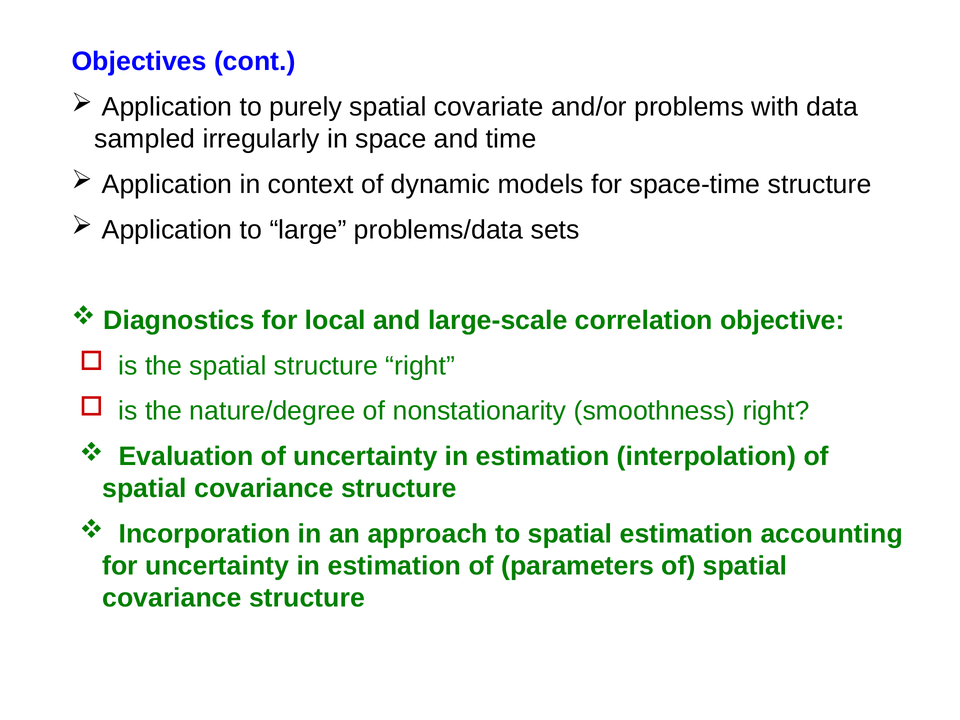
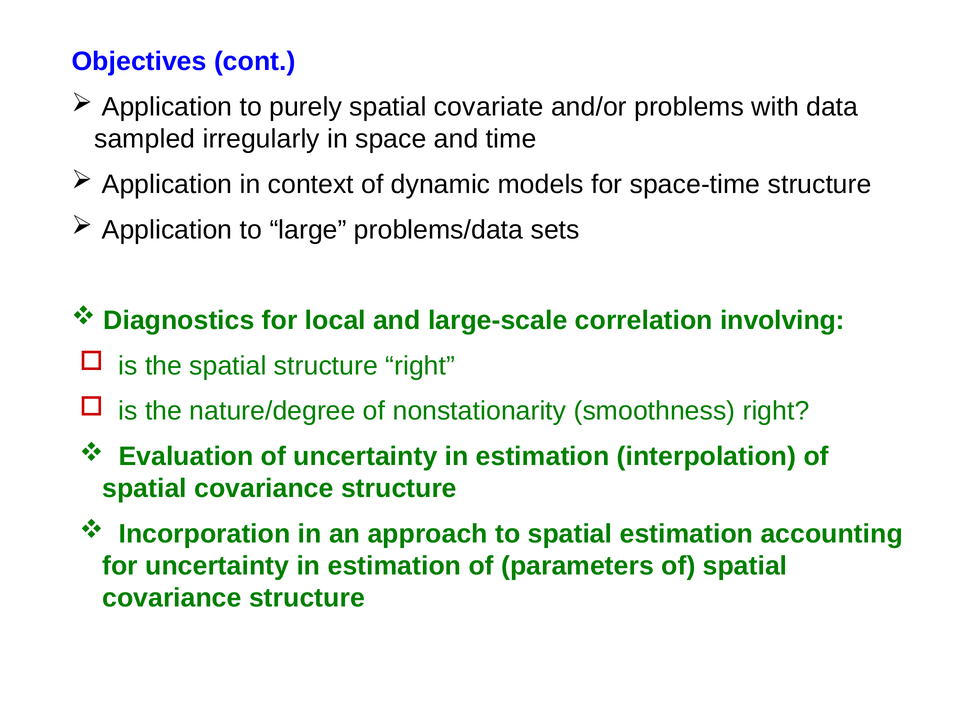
objective: objective -> involving (782, 320)
